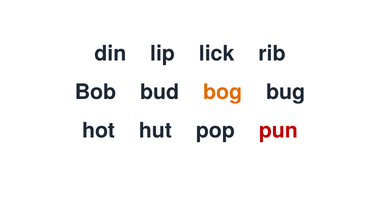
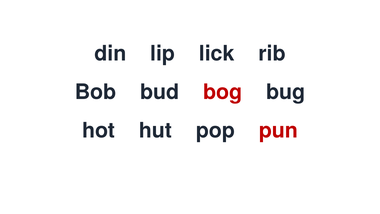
bog colour: orange -> red (223, 92)
